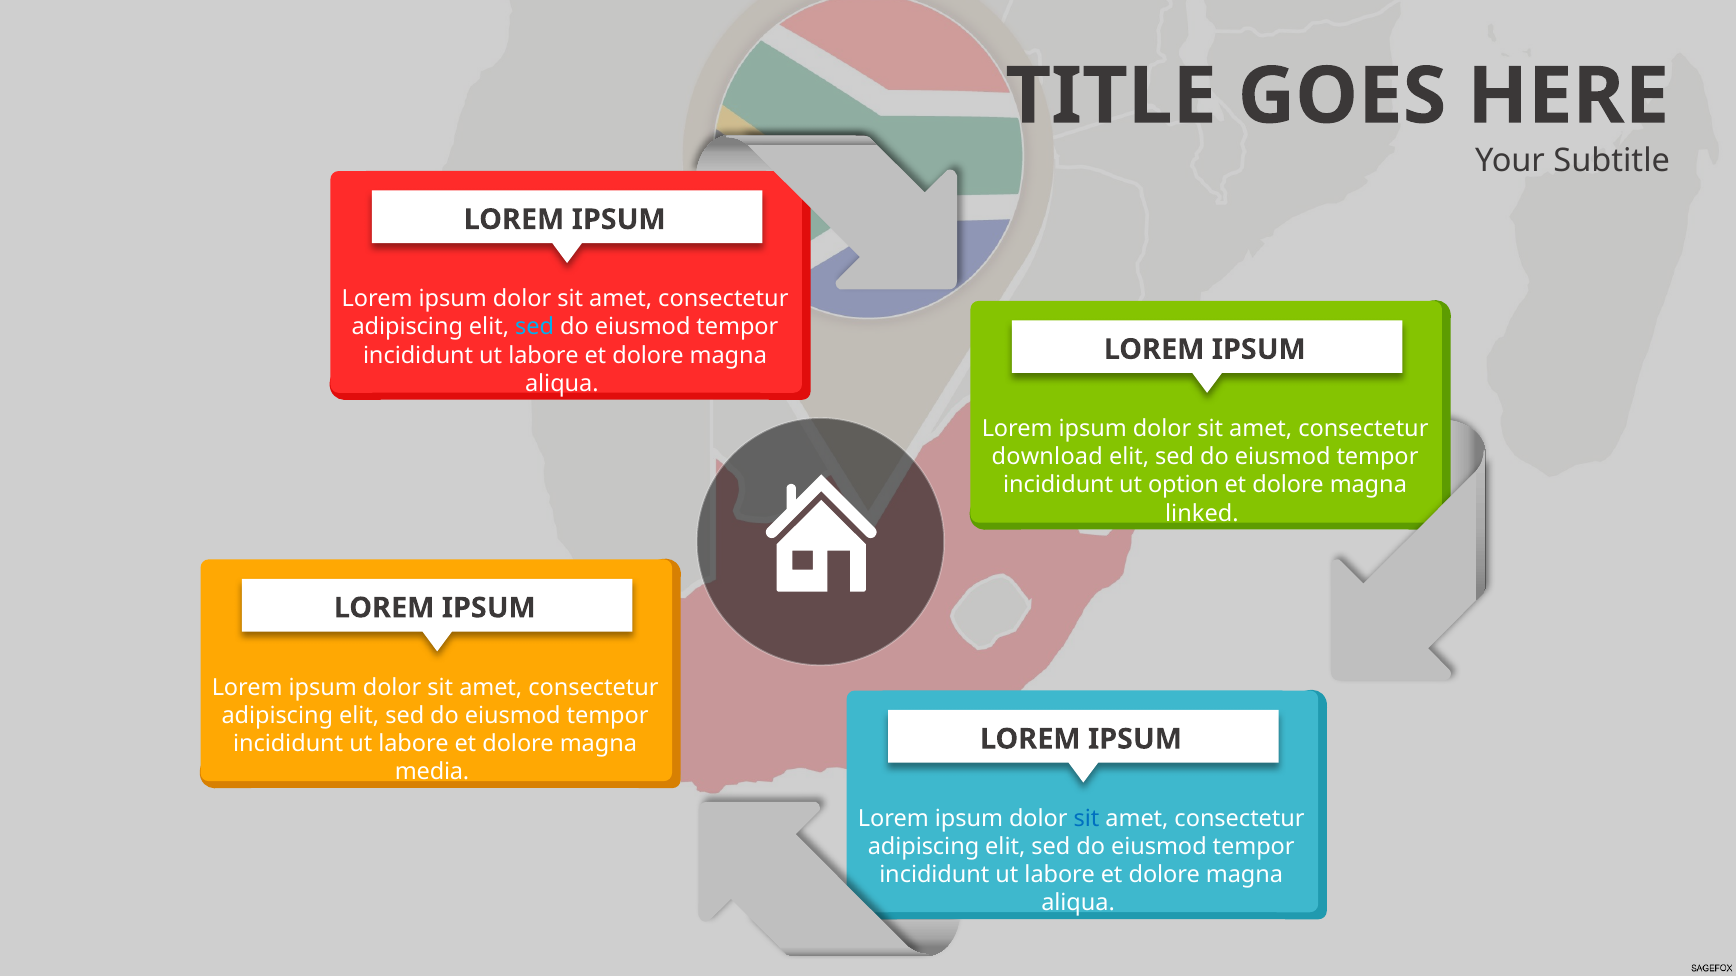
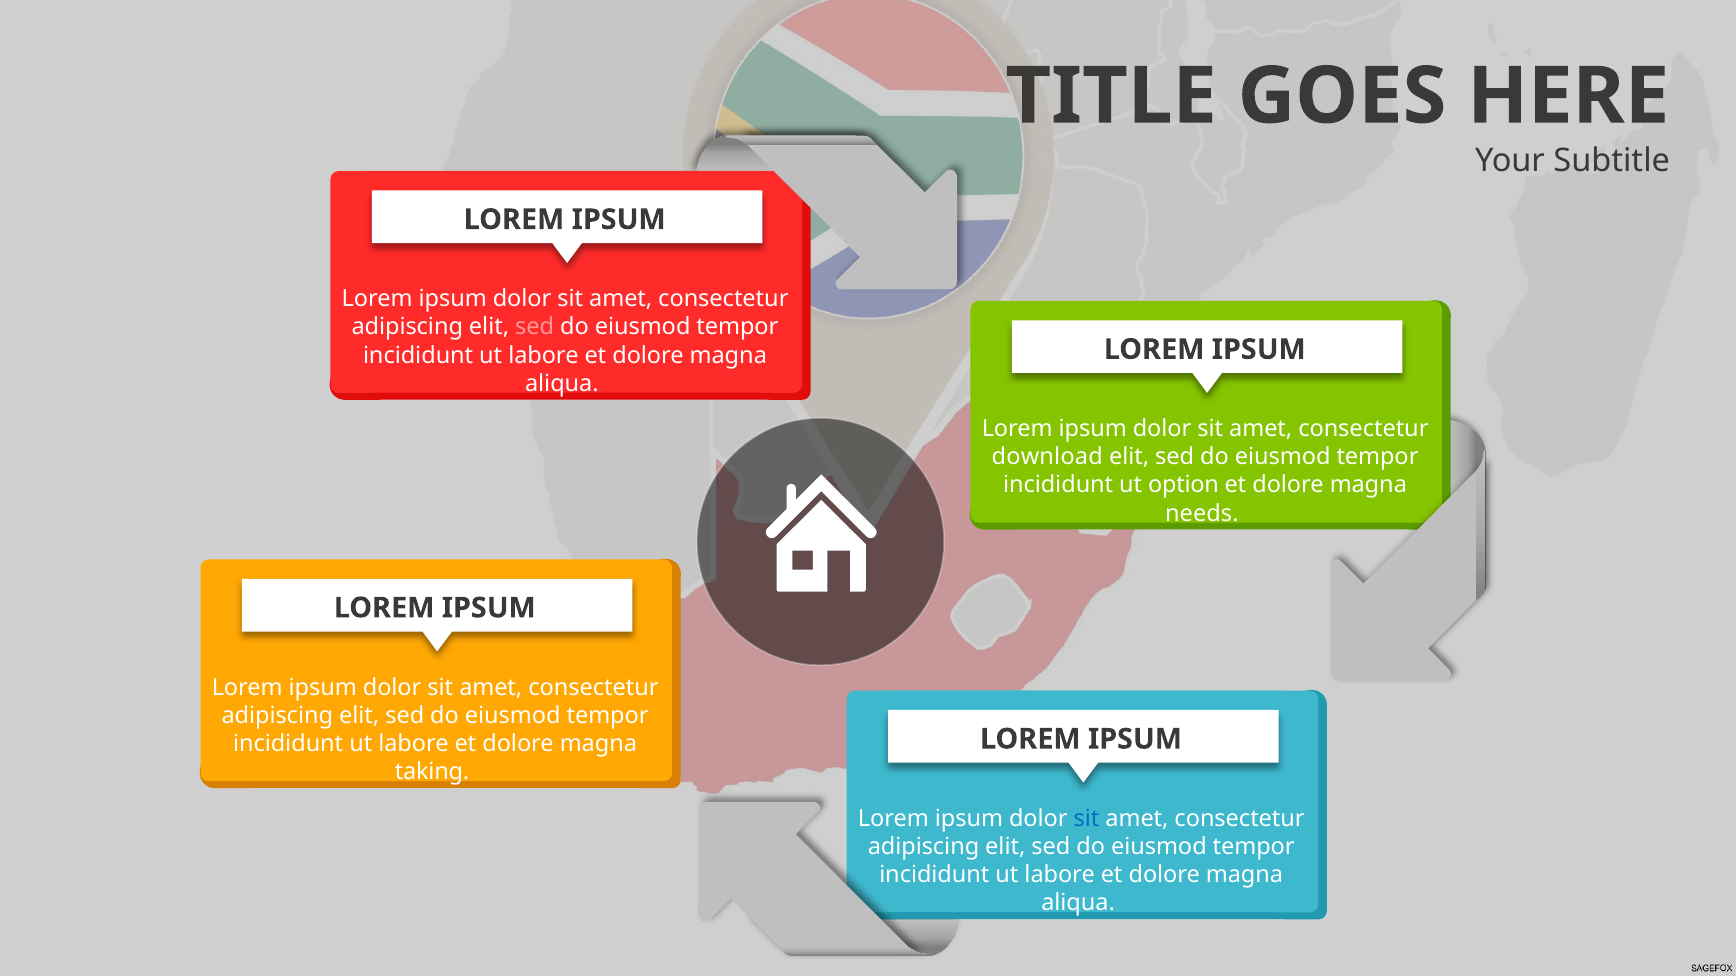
sed colour: light blue -> pink (535, 327)
linked: linked -> needs (1202, 514)
media: media -> taking (432, 772)
